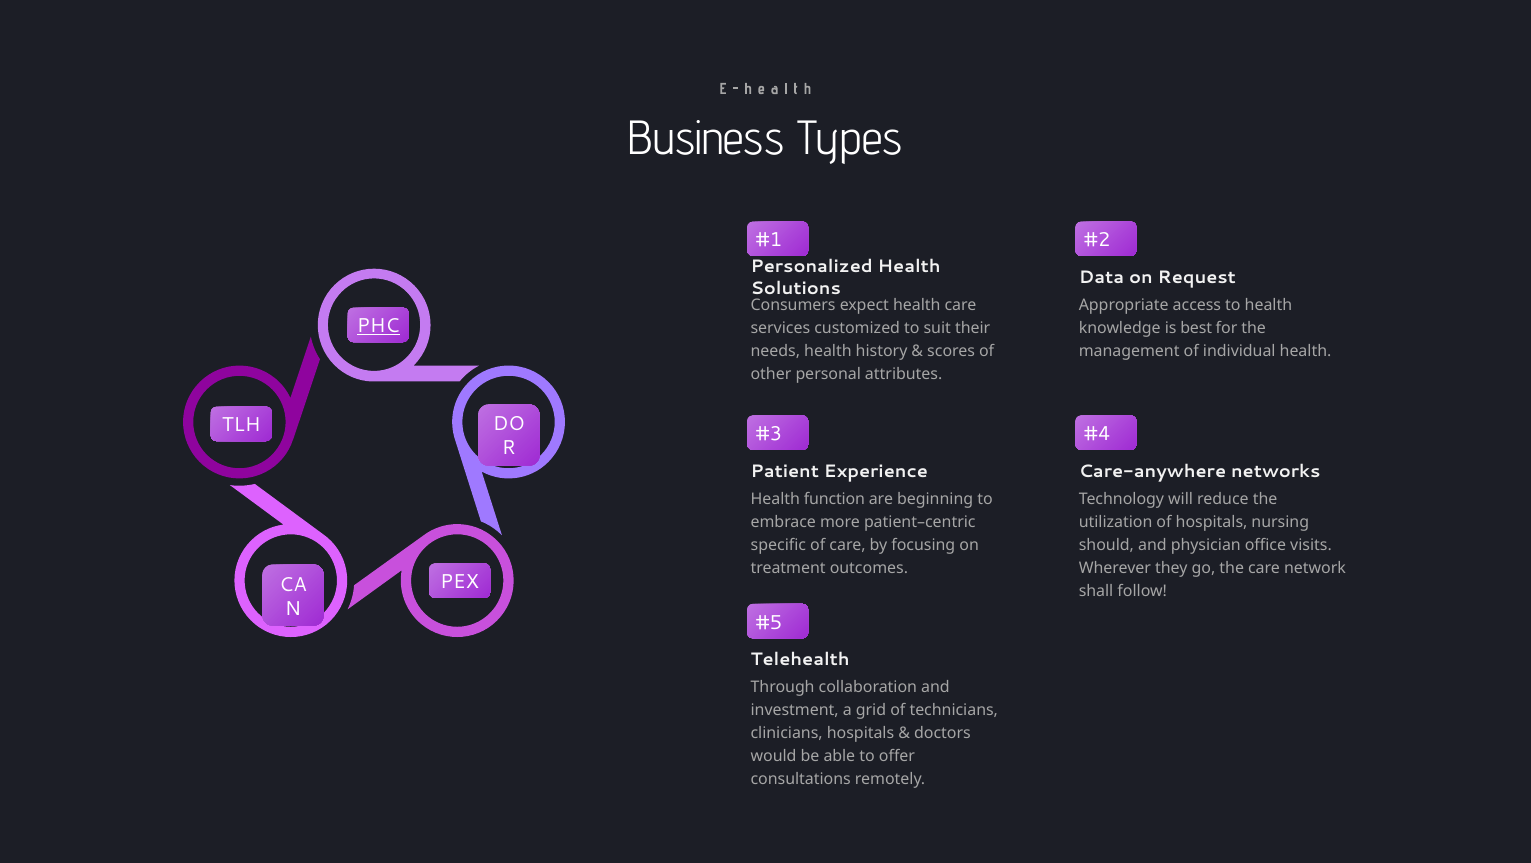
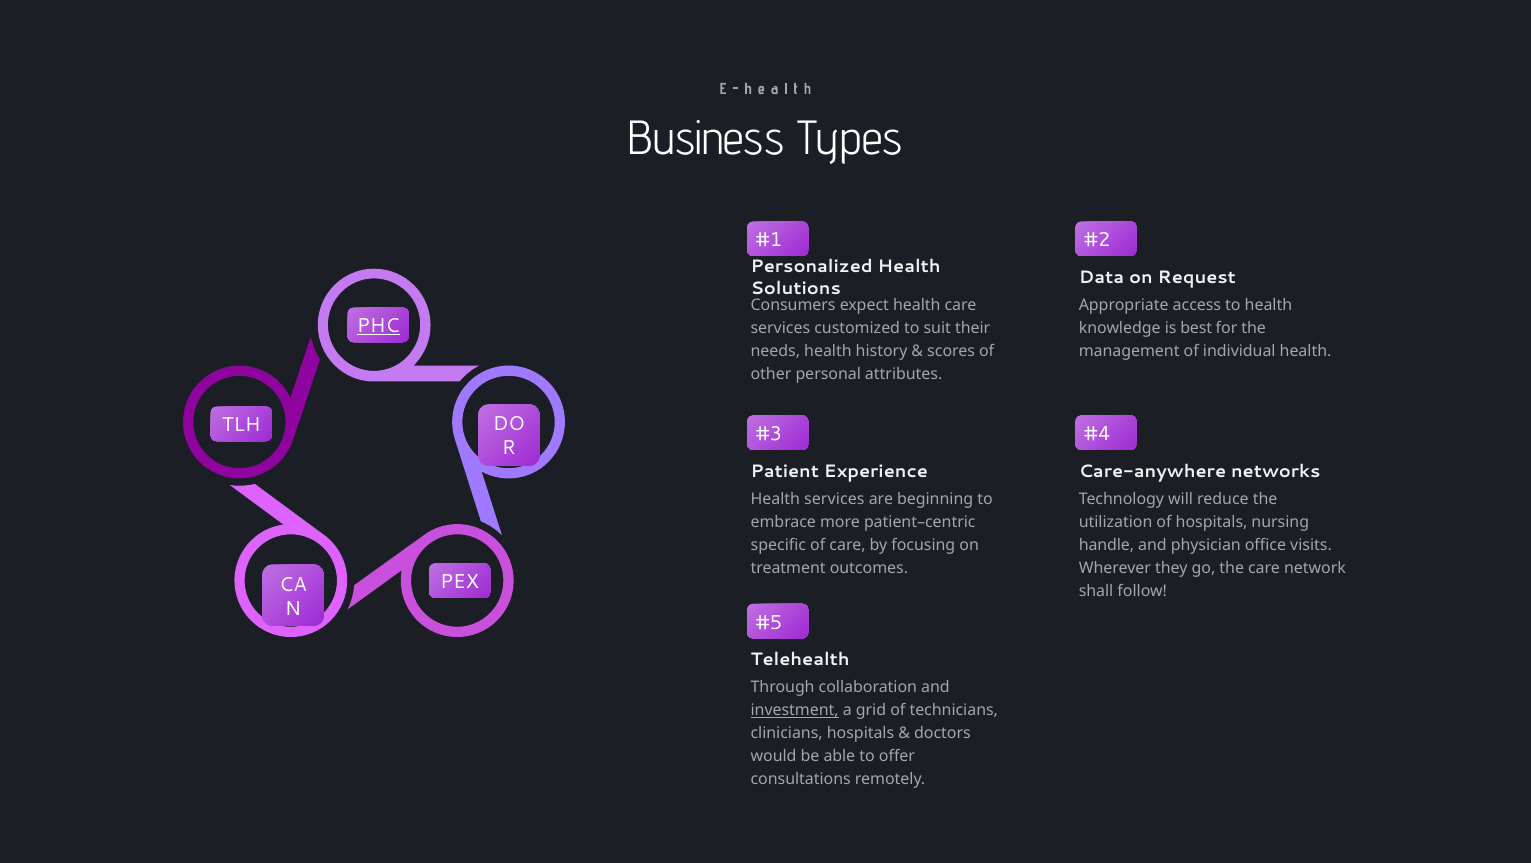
Health function: function -> services (834, 499)
should: should -> handle (1106, 545)
investment underline: none -> present (795, 710)
